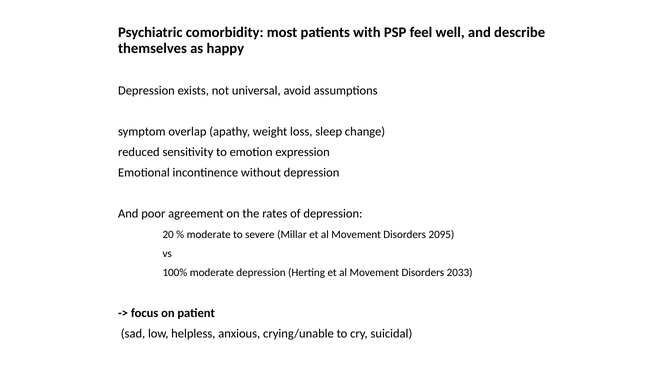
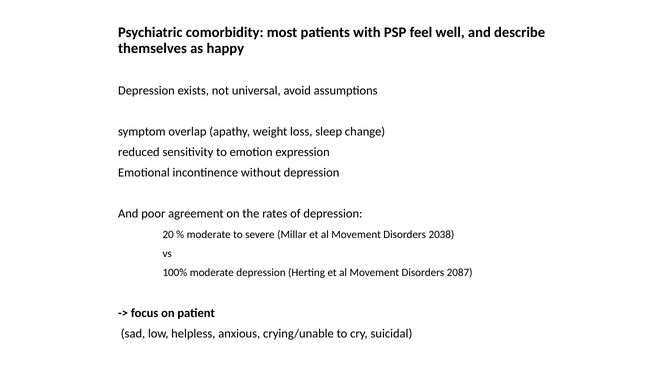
2095: 2095 -> 2038 (441, 234)
2033: 2033 -> 2087 (460, 272)
